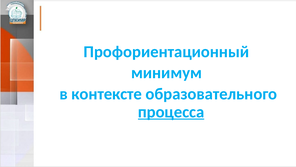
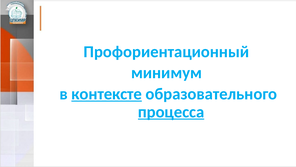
контексте underline: none -> present (107, 94)
